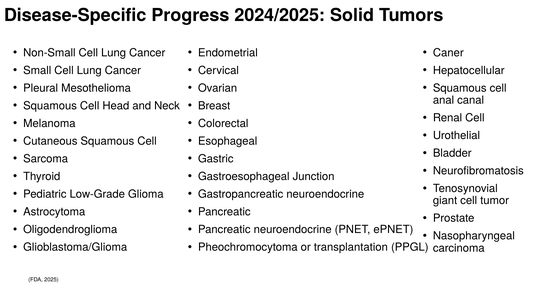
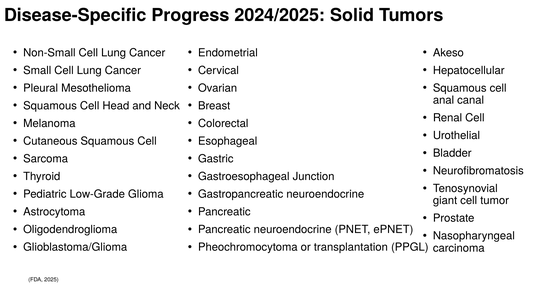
Caner: Caner -> Akeso (448, 53)
